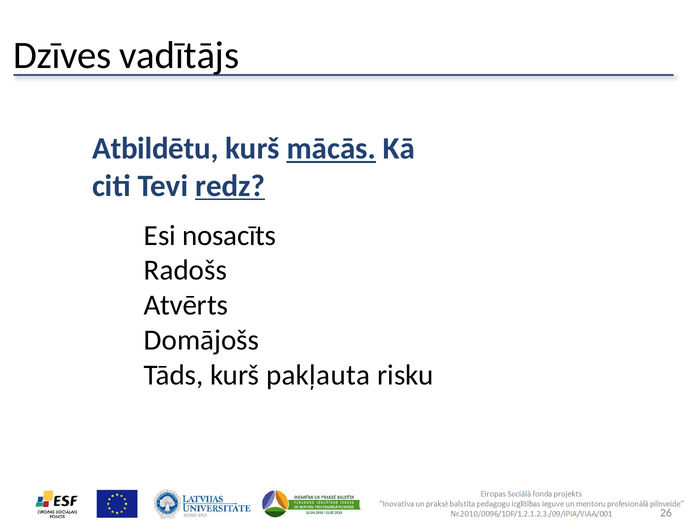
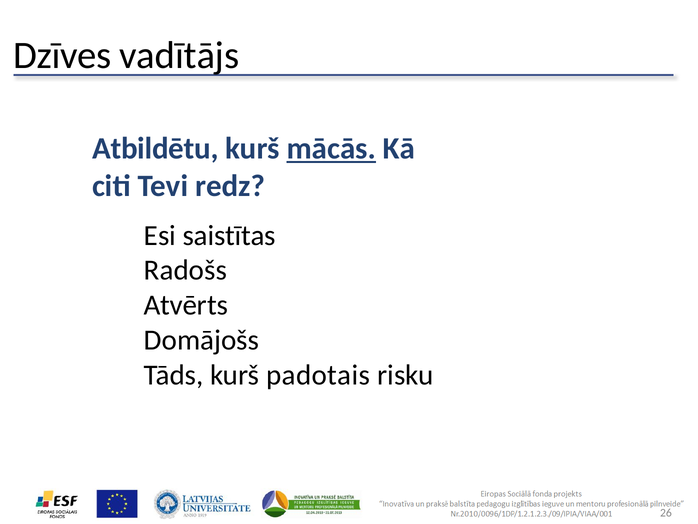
redz underline: present -> none (230, 186)
nosacīts: nosacīts -> saistītas (229, 235)
pakļauta: pakļauta -> padotais (318, 375)
